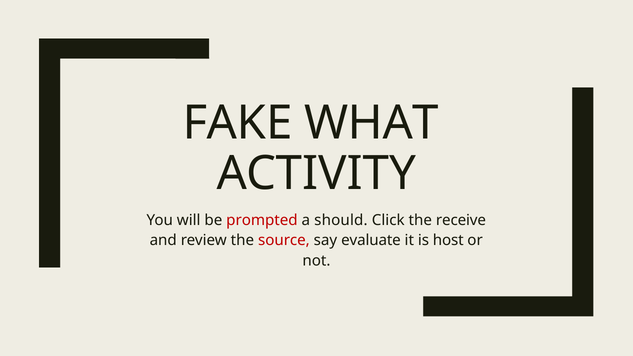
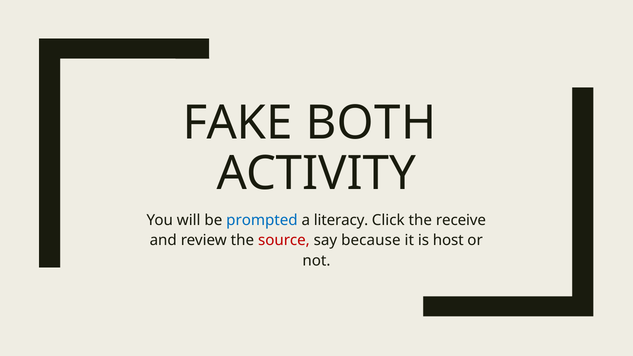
WHAT: WHAT -> BOTH (371, 123)
prompted colour: red -> blue (262, 220)
should: should -> literacy (341, 220)
evaluate: evaluate -> because (371, 240)
